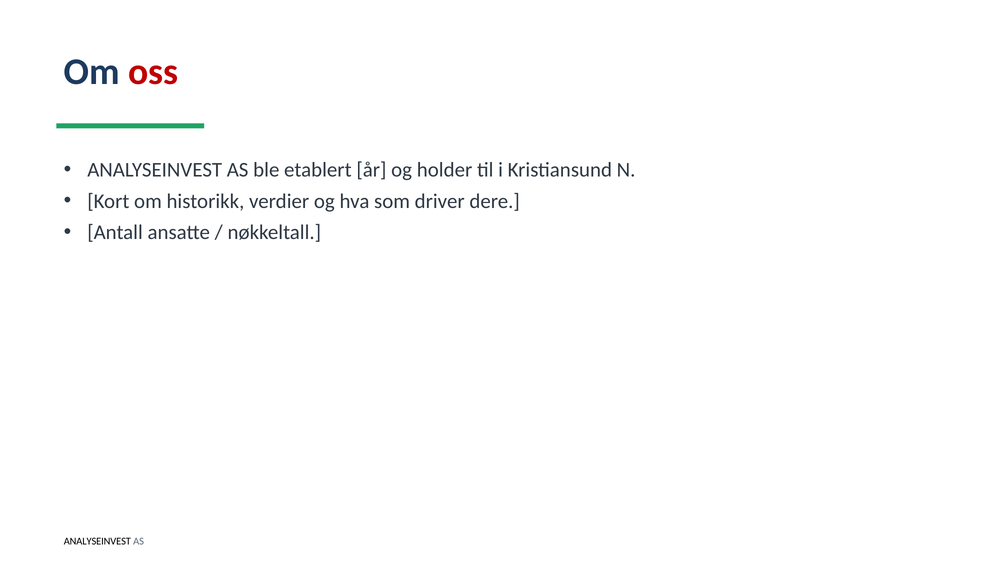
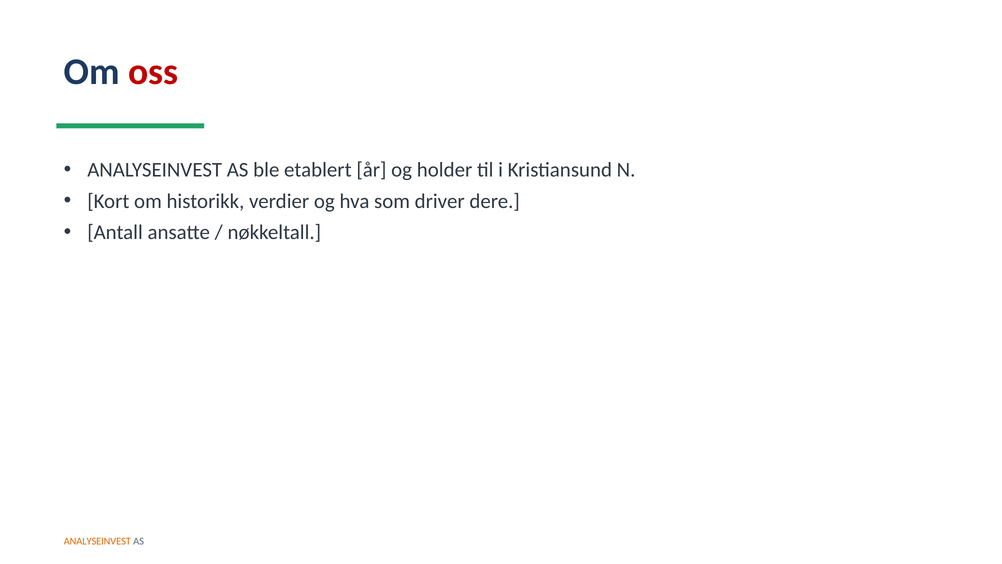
ANALYSEINVEST colour: black -> orange (97, 541)
